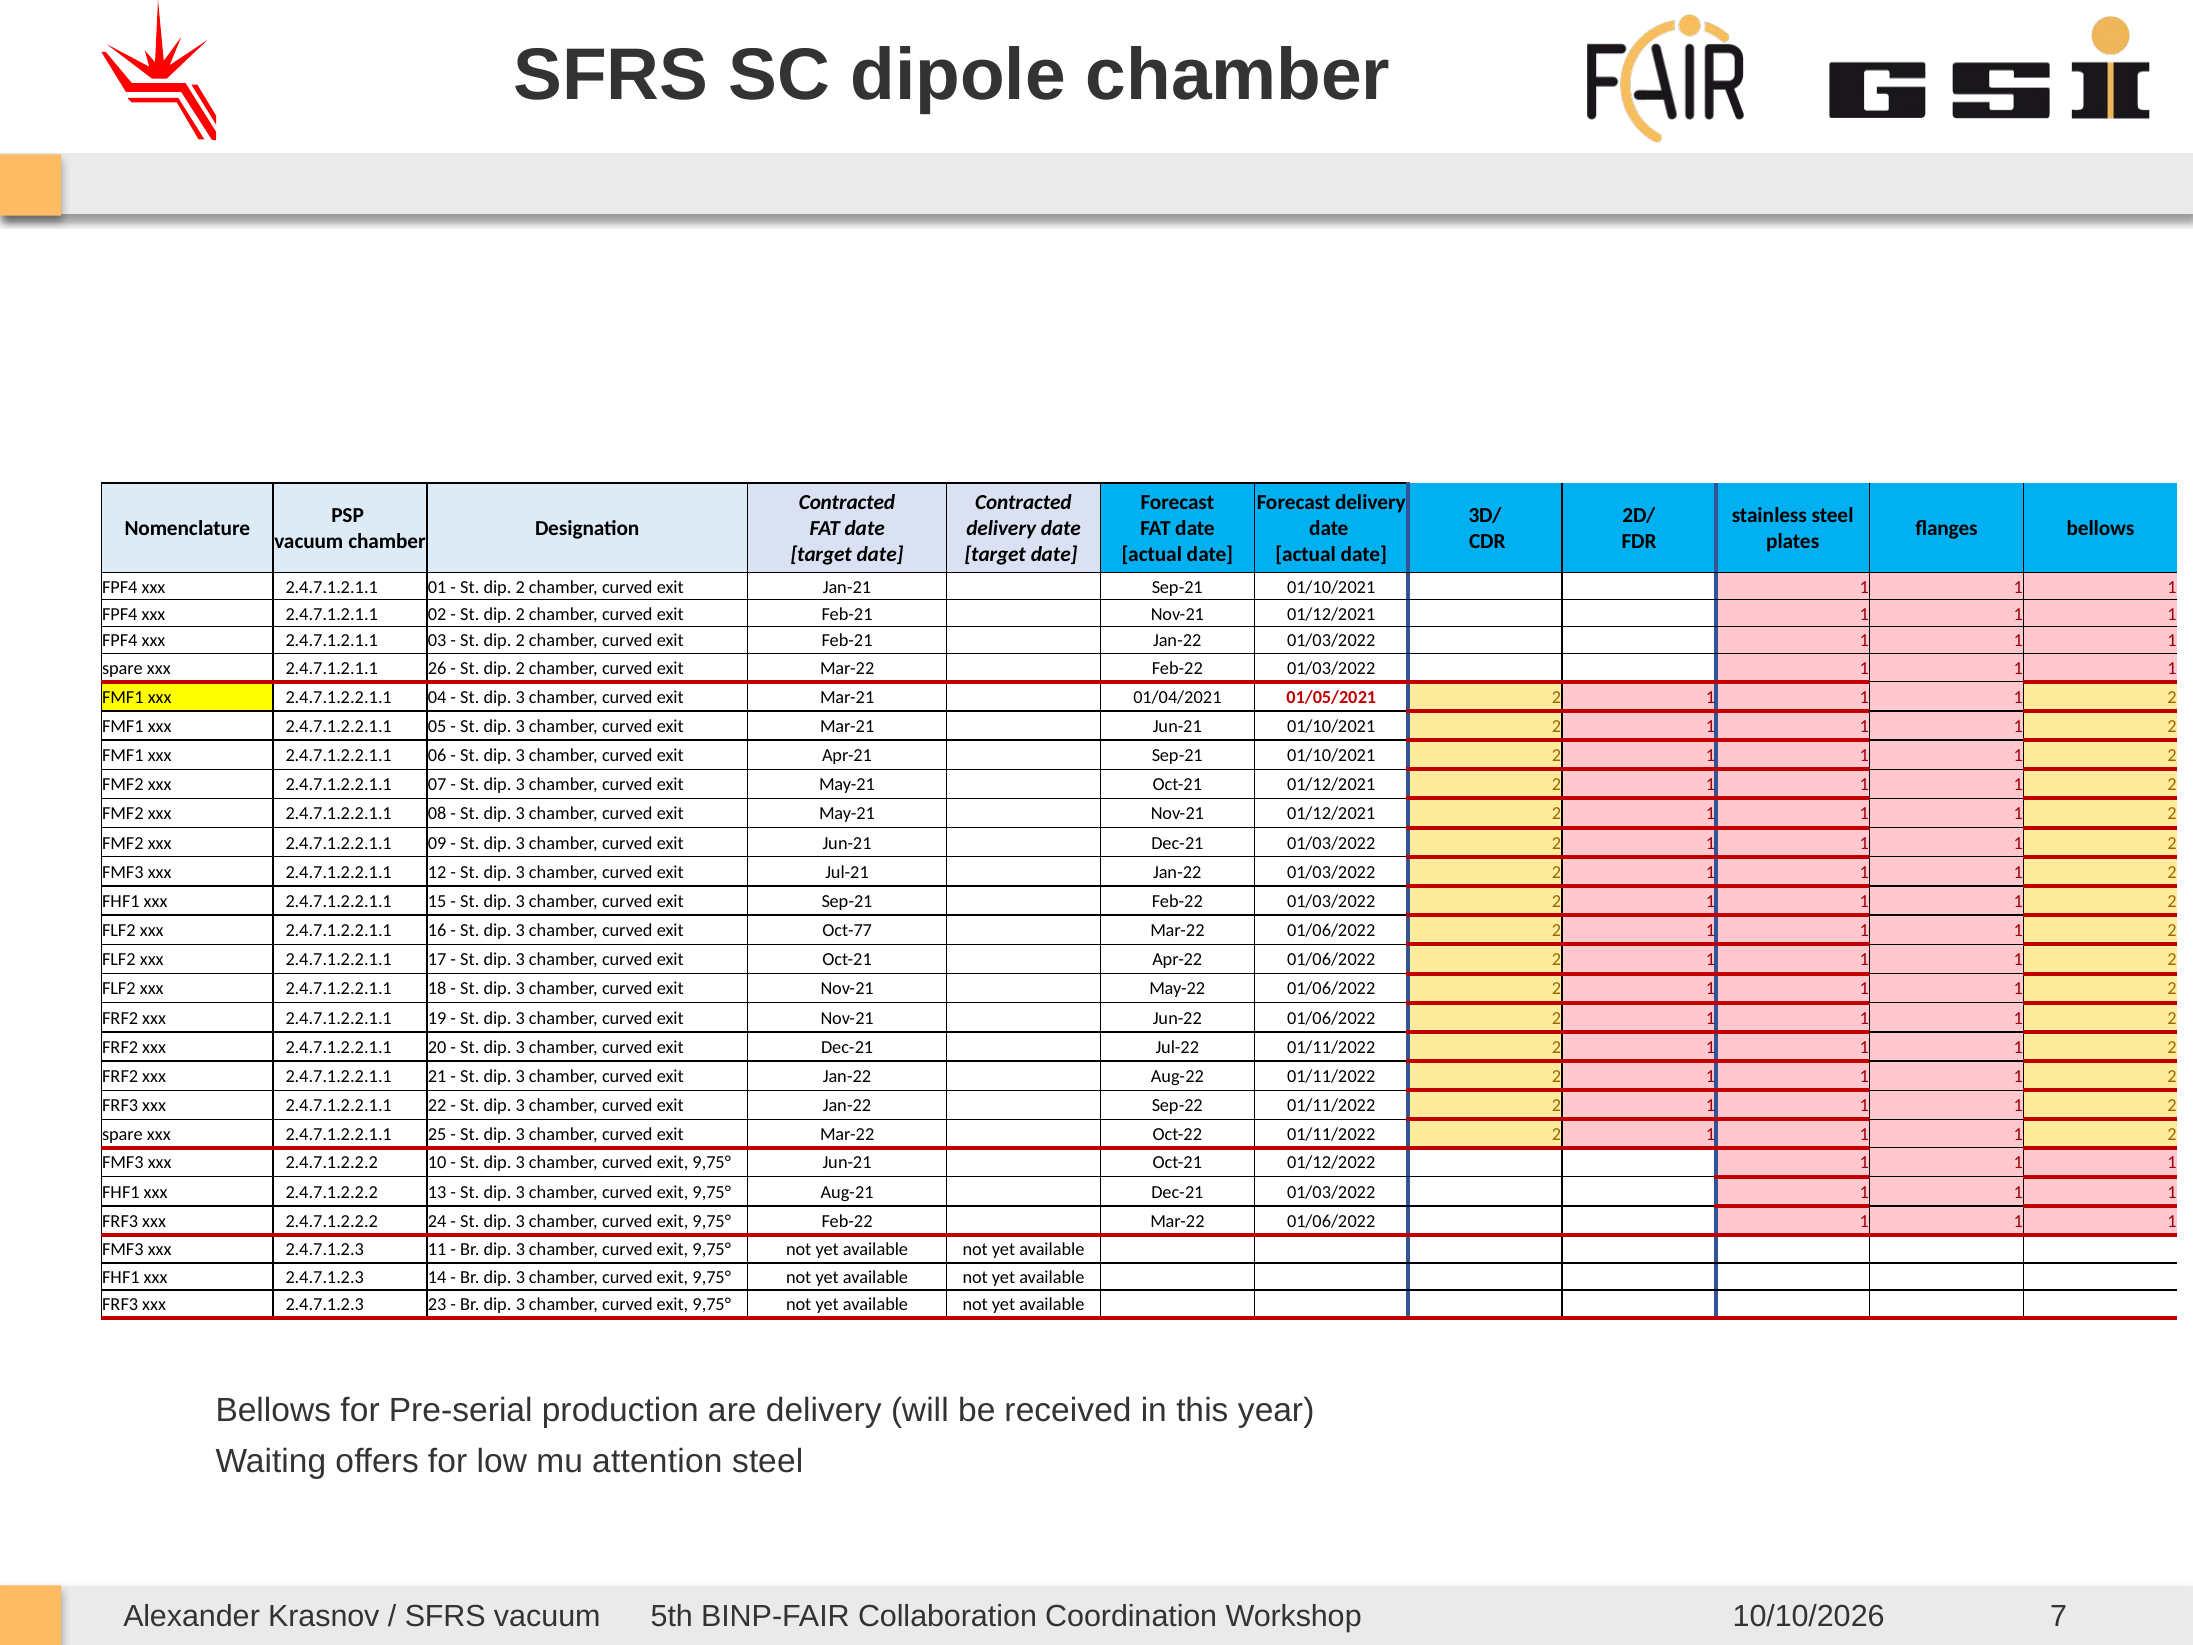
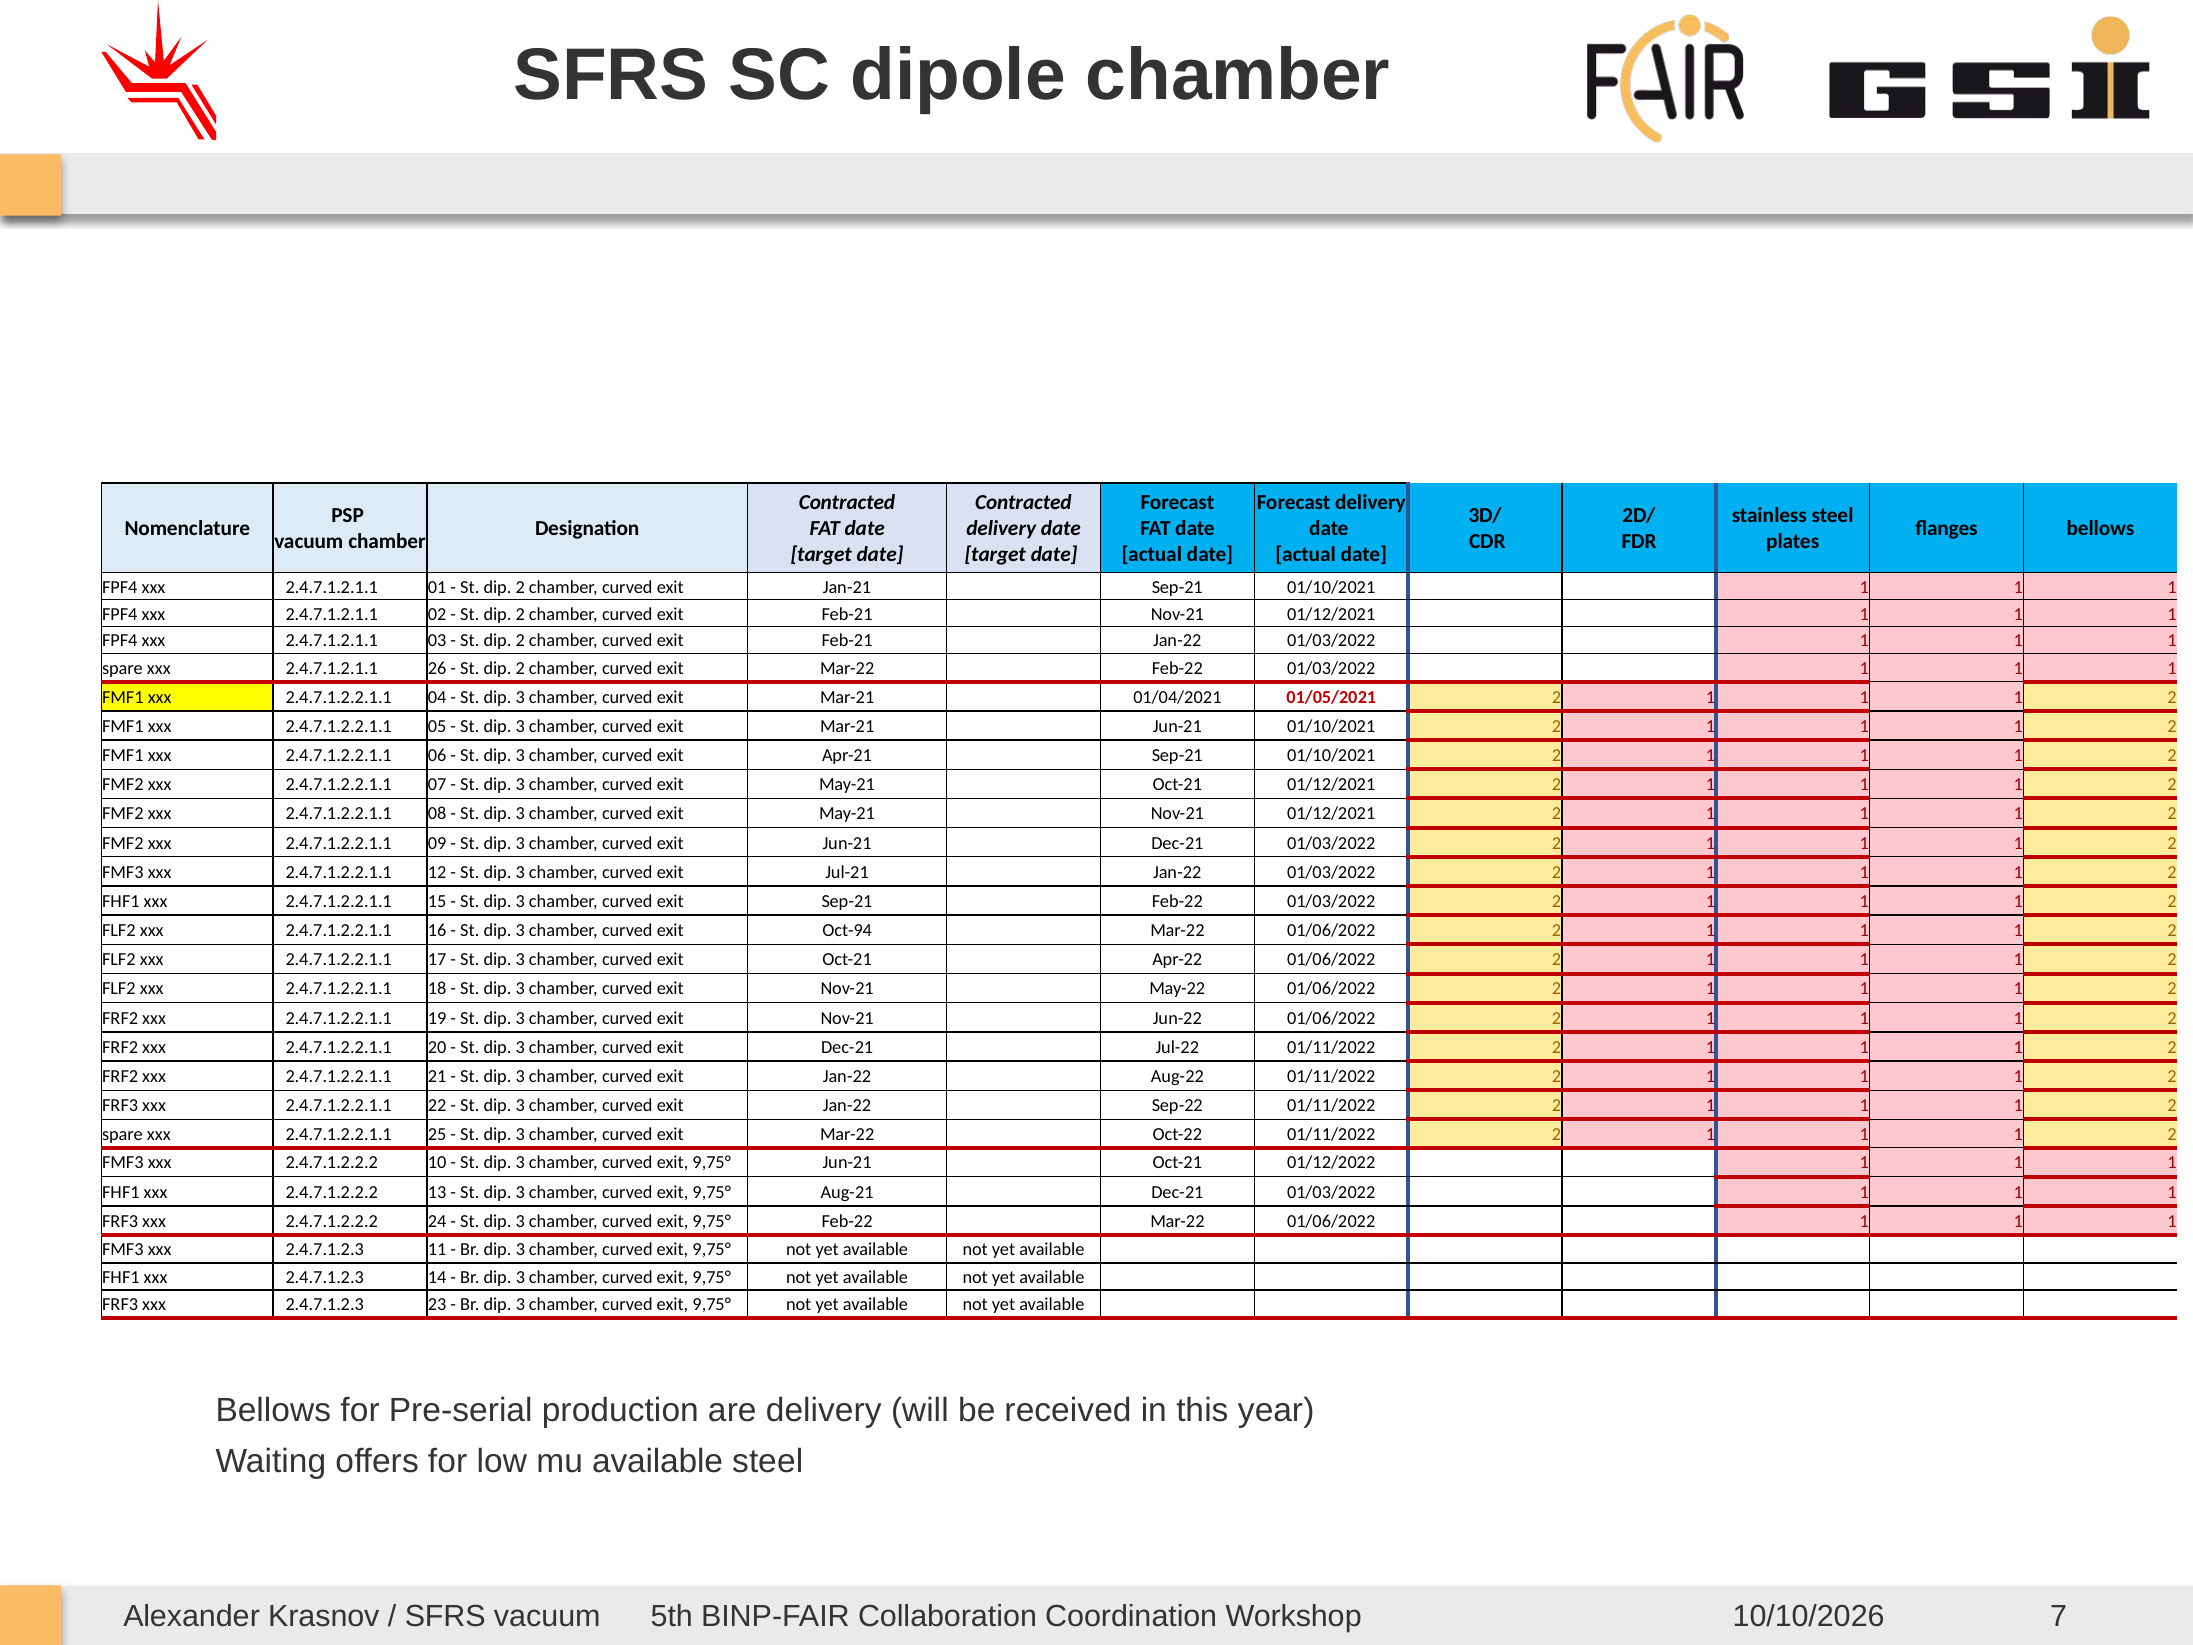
Oct-77: Oct-77 -> Oct-94 (847, 930)
mu attention: attention -> available (658, 1461)
